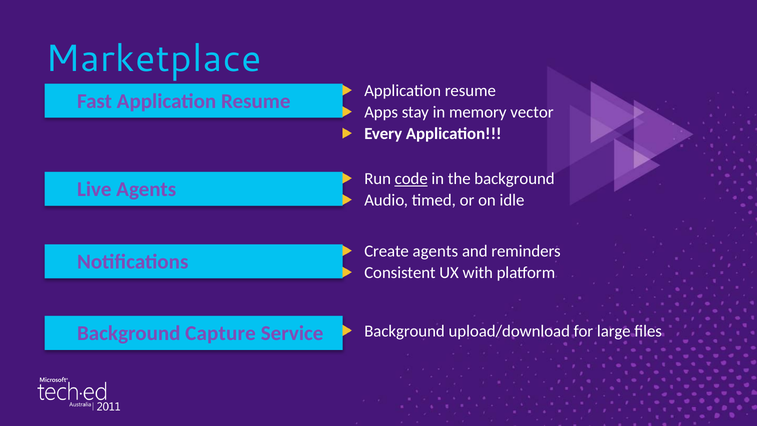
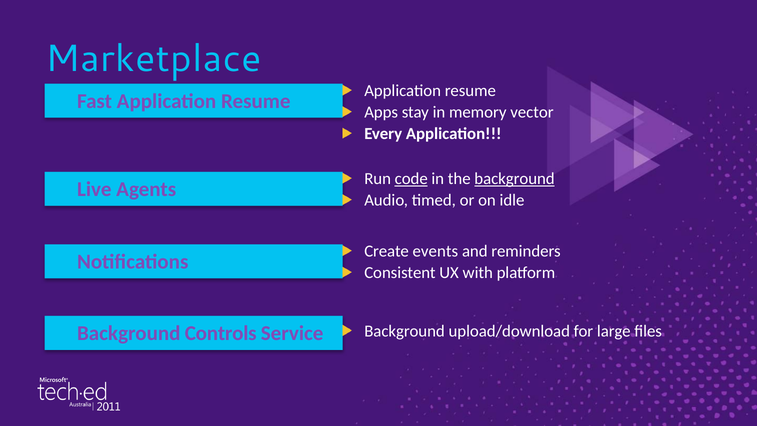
background underline: none -> present (515, 179)
Create agents: agents -> events (435, 251)
Capture: Capture -> Controls (221, 333)
